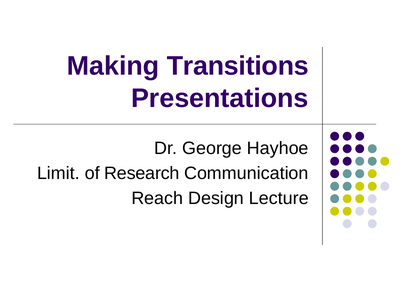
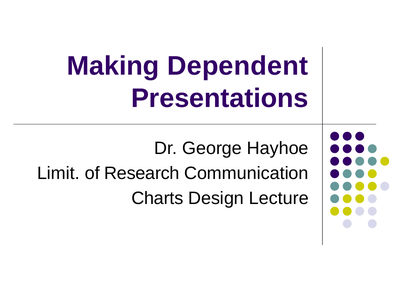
Transitions: Transitions -> Dependent (238, 66)
Reach: Reach -> Charts (157, 199)
